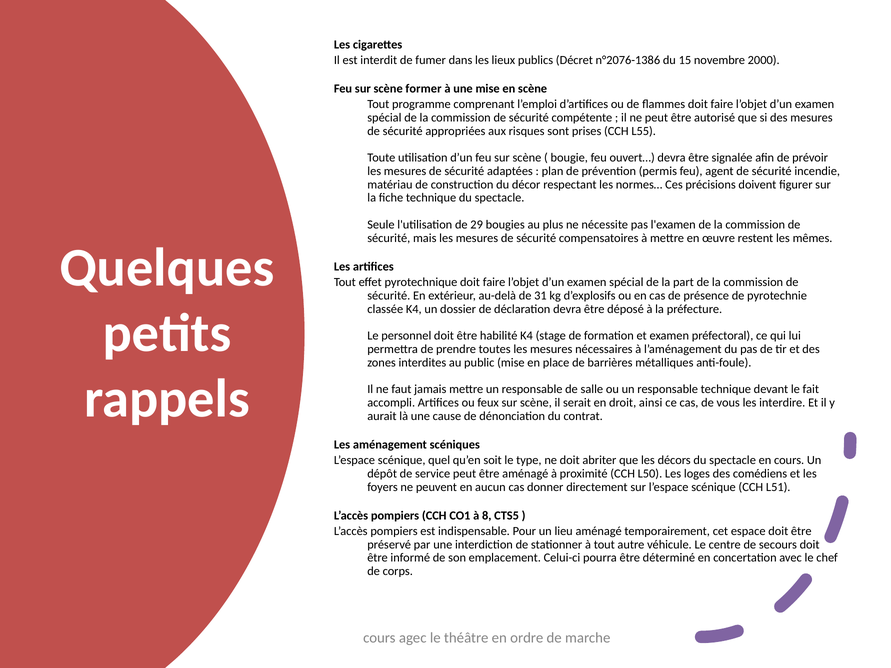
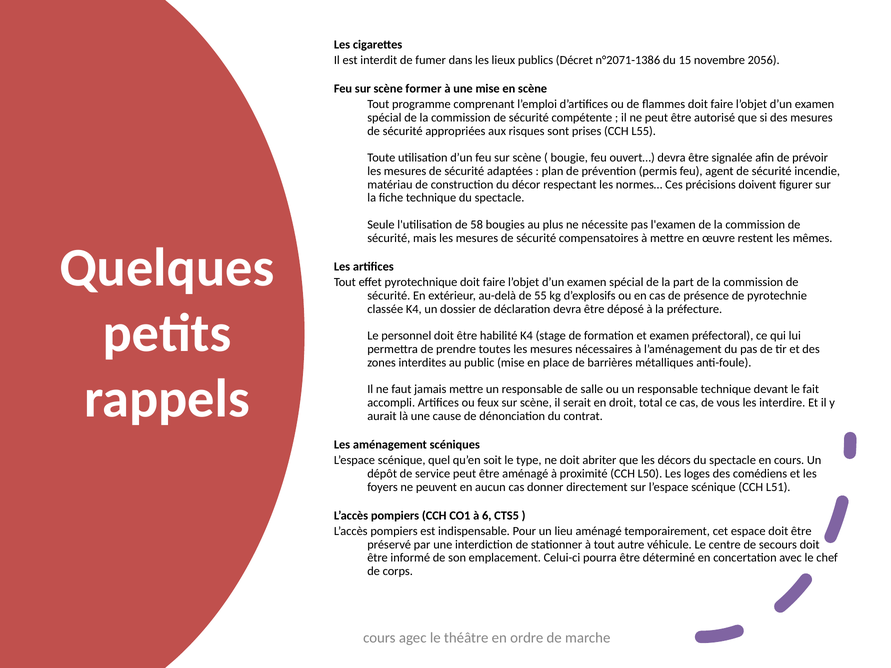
n°2076-1386: n°2076-1386 -> n°2071-1386 (628, 60)
2000: 2000 -> 2056 (764, 60)
29: 29 -> 58 (477, 225)
31: 31 -> 55 (540, 296)
ainsi: ainsi -> total (651, 403)
8: 8 -> 6 (487, 516)
